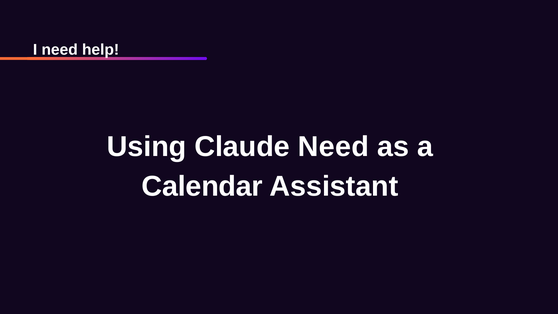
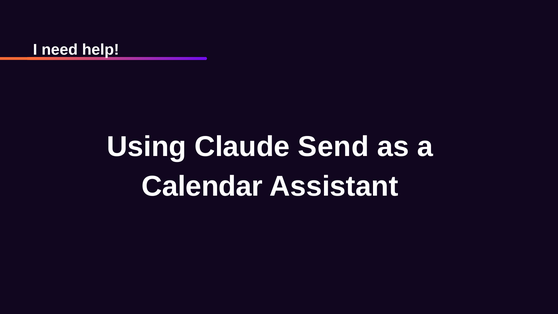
Claude Need: Need -> Send (333, 147)
